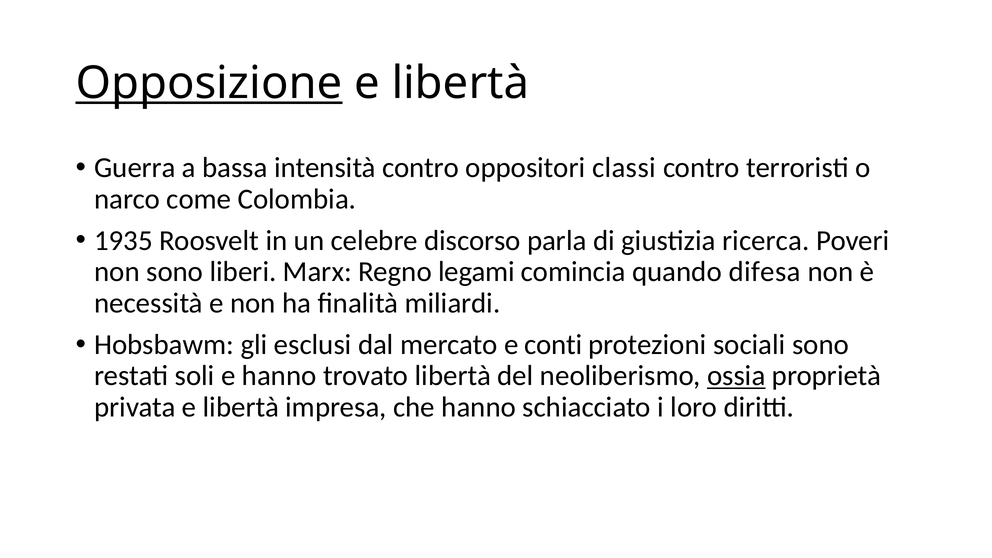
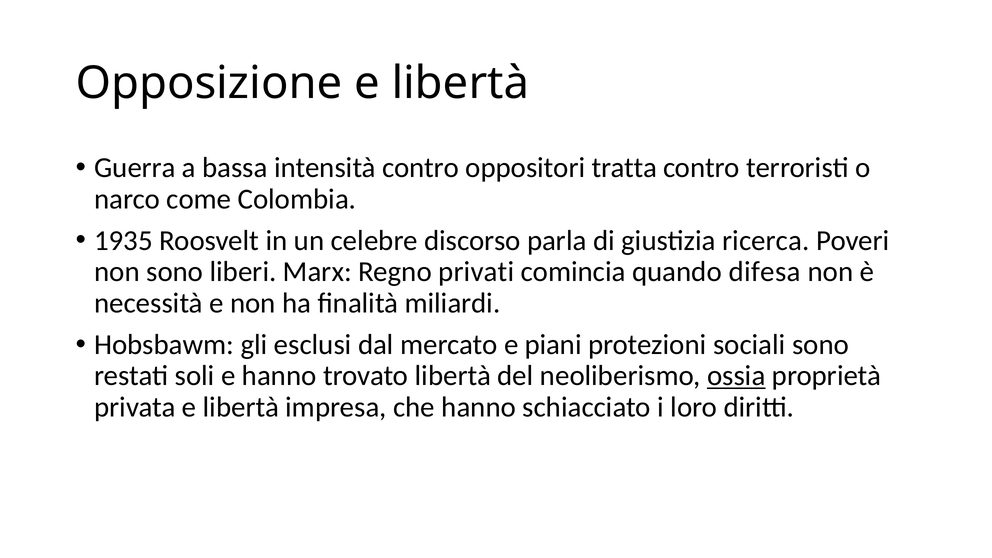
Opposizione underline: present -> none (209, 83)
classi: classi -> tratta (624, 168)
legami: legami -> privati (476, 272)
conti: conti -> piani (553, 345)
